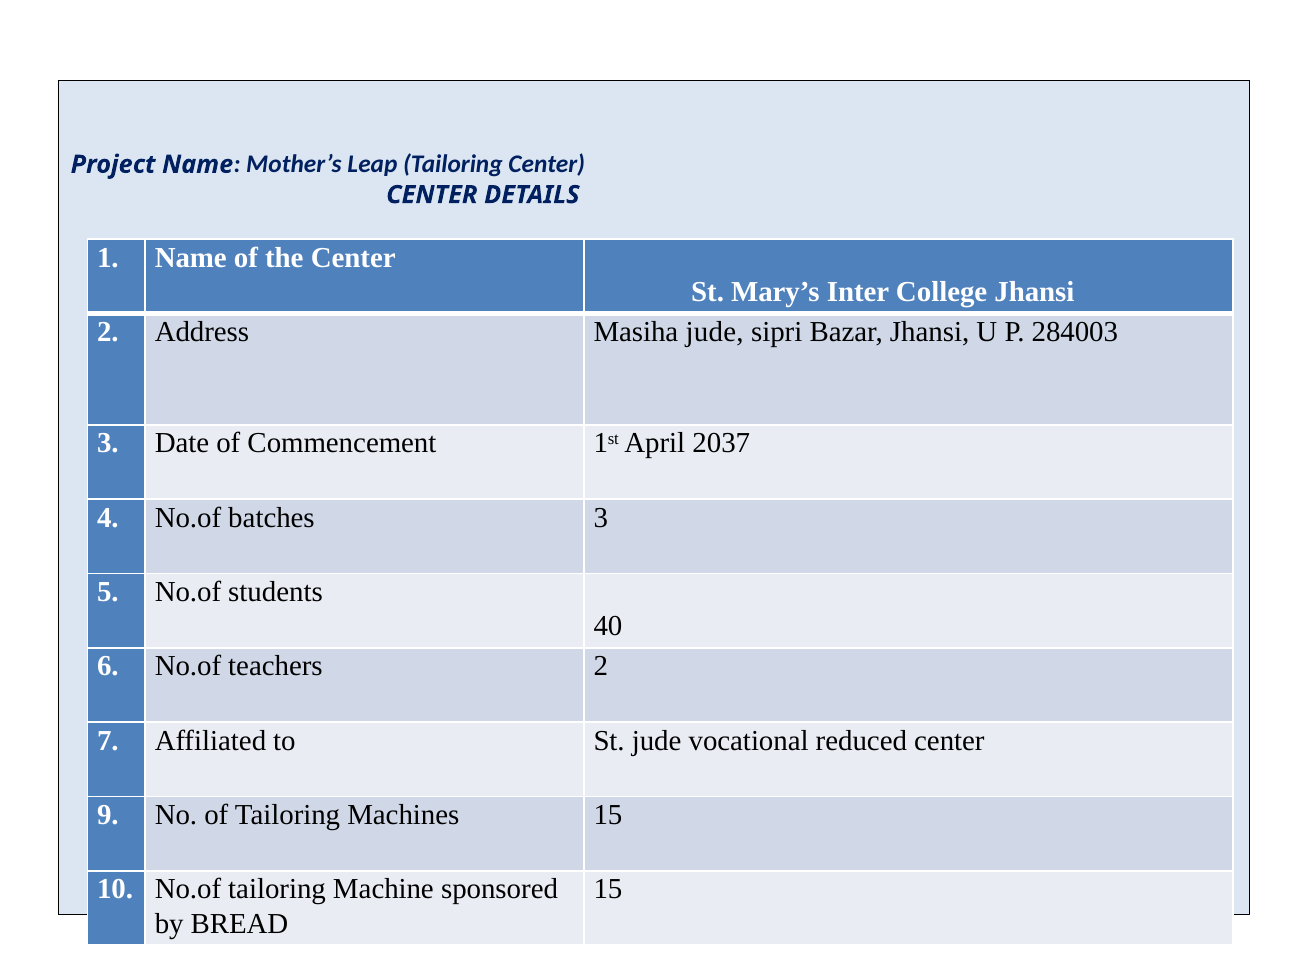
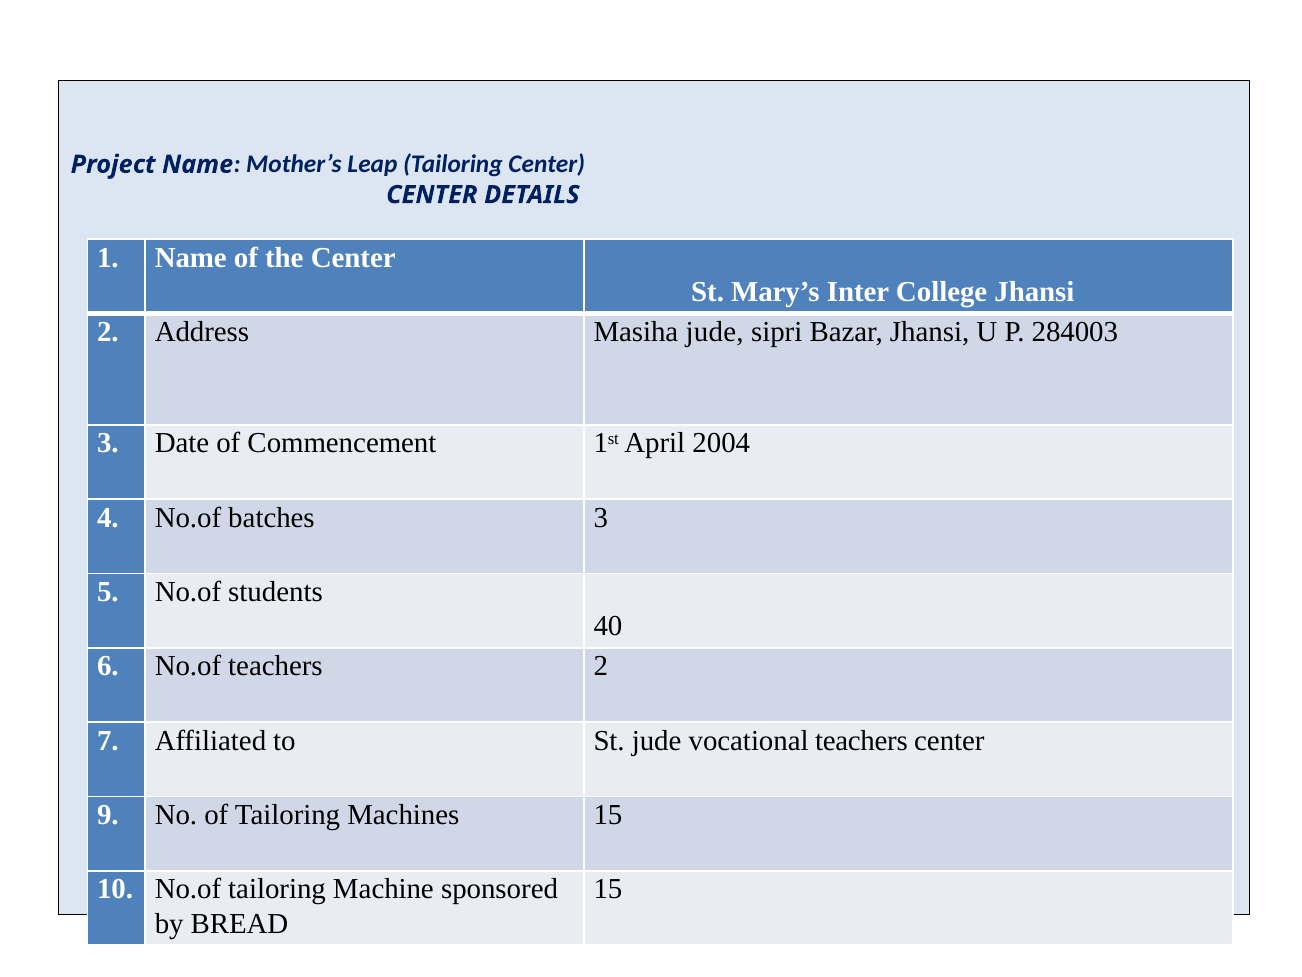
2037: 2037 -> 2004 (721, 443)
vocational reduced: reduced -> teachers (861, 740)
